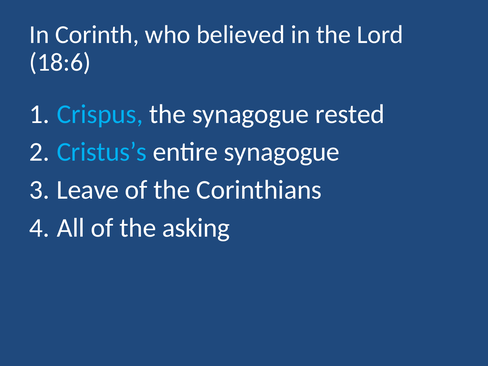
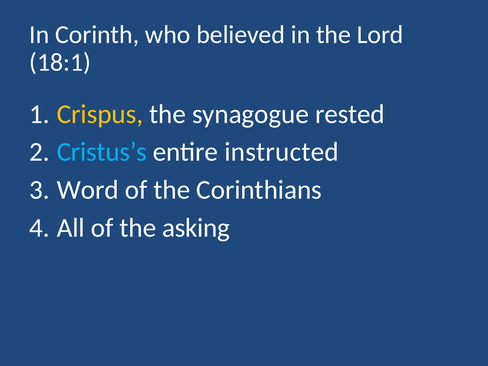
18:6: 18:6 -> 18:1 (60, 62)
Crispus colour: light blue -> yellow (100, 114)
entire synagogue: synagogue -> instructed (282, 152)
Leave: Leave -> Word (88, 190)
